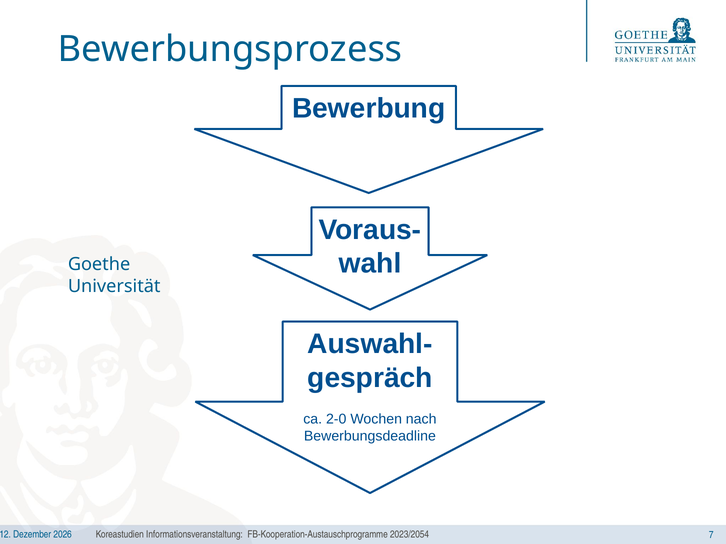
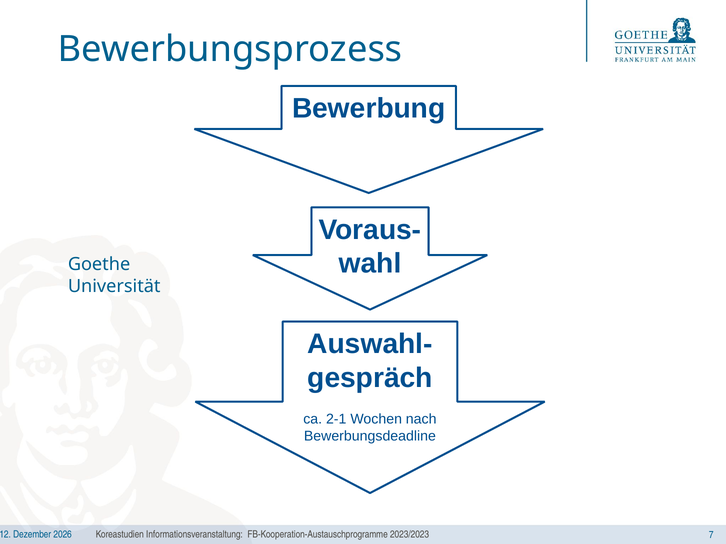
2-0: 2-0 -> 2-1 (336, 420)
2023/2054: 2023/2054 -> 2023/2023 (410, 535)
